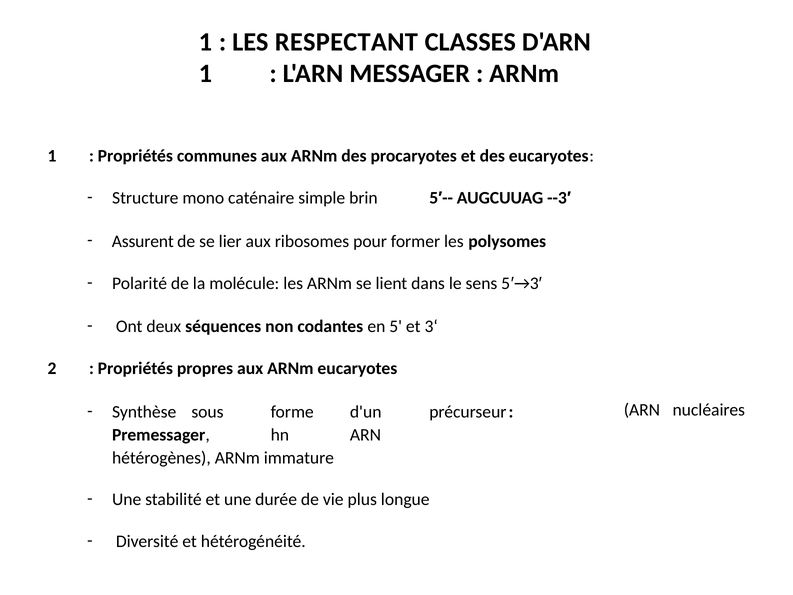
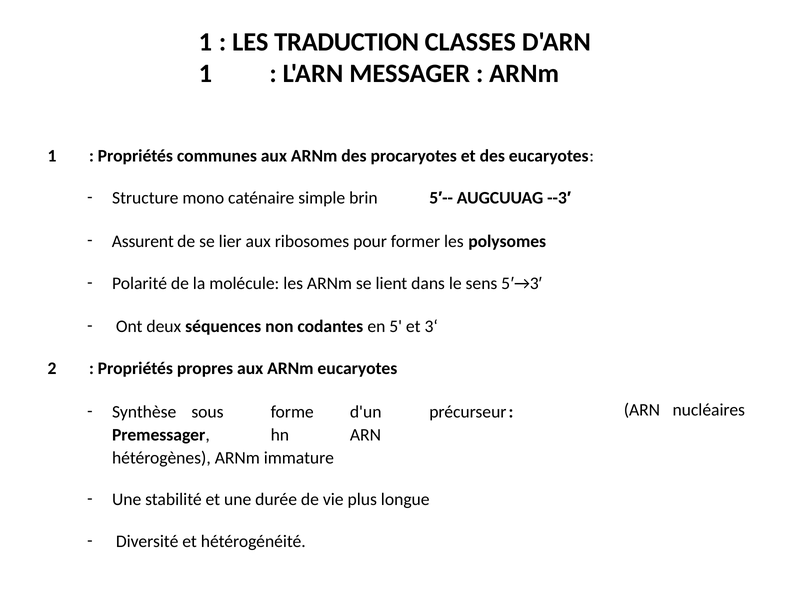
RESPECTANT: RESPECTANT -> TRADUCTION (347, 42)
